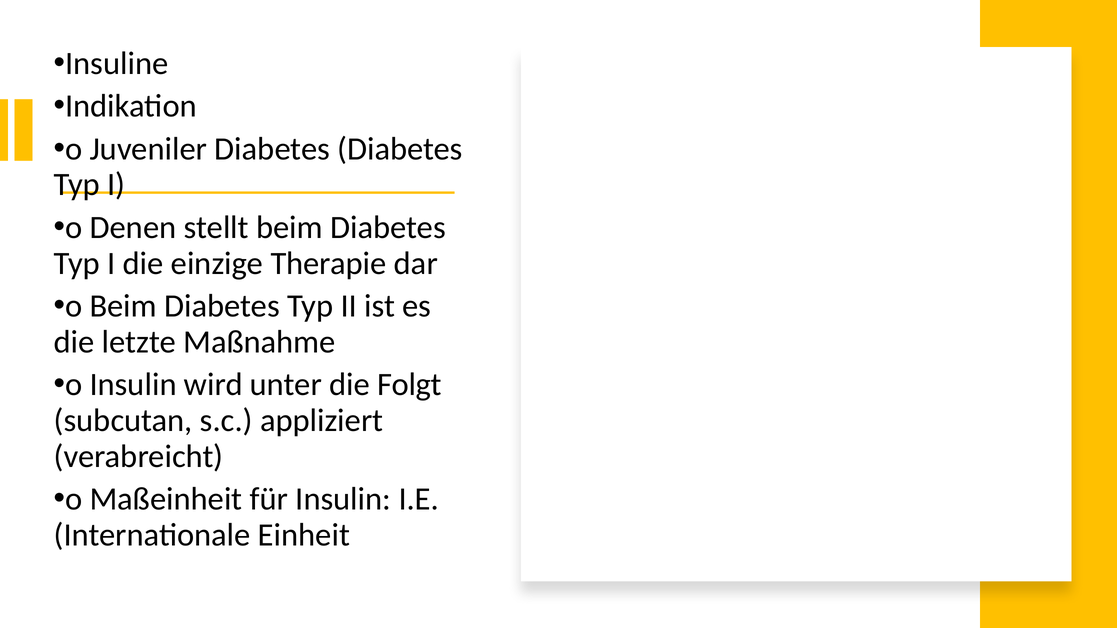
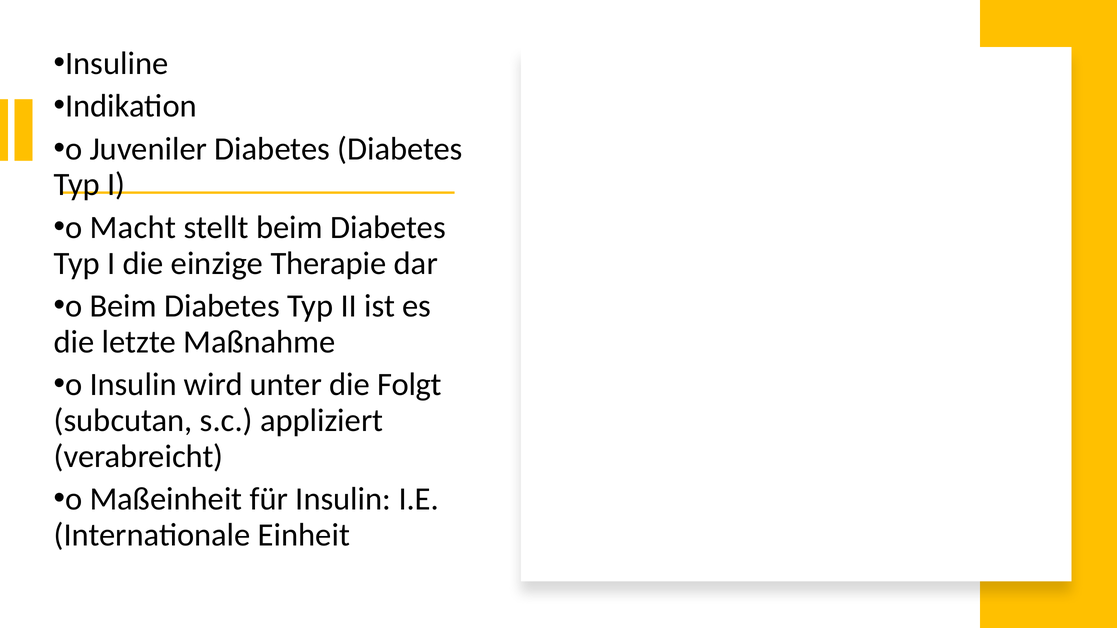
Denen: Denen -> Macht (133, 228)
